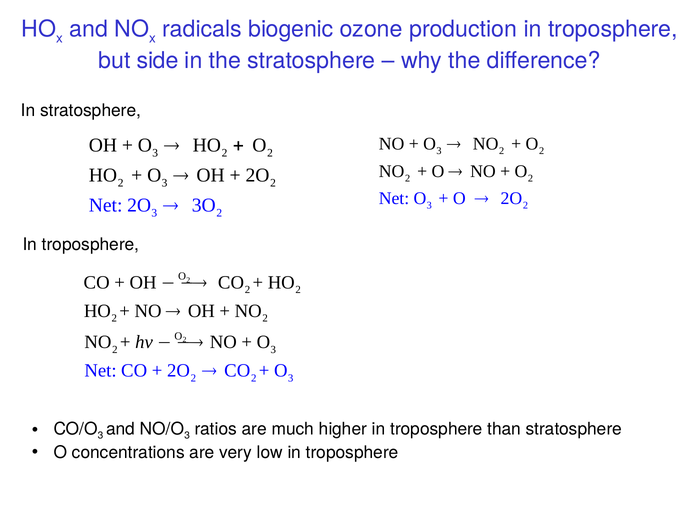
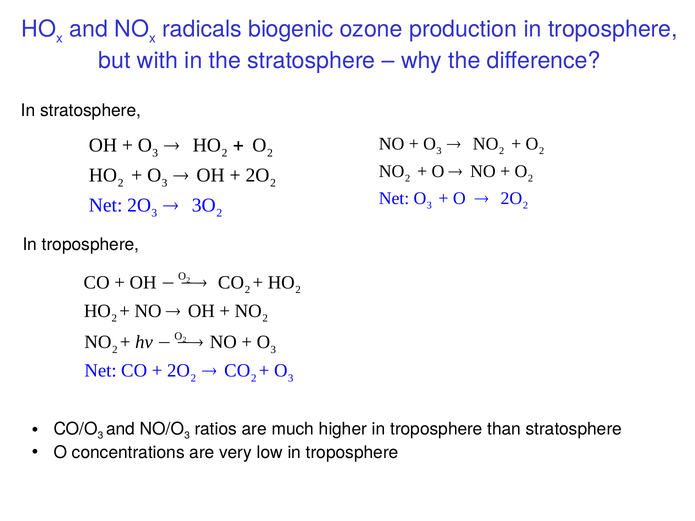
side: side -> with (157, 61)
